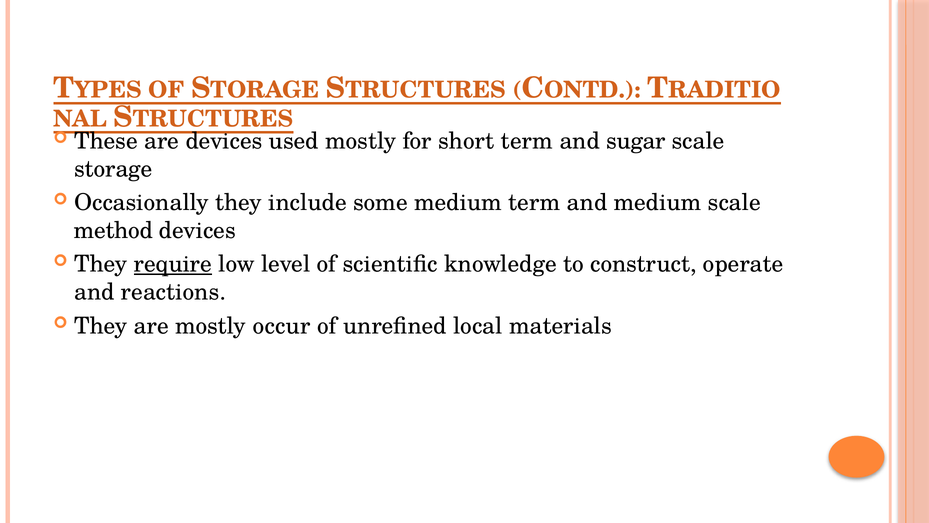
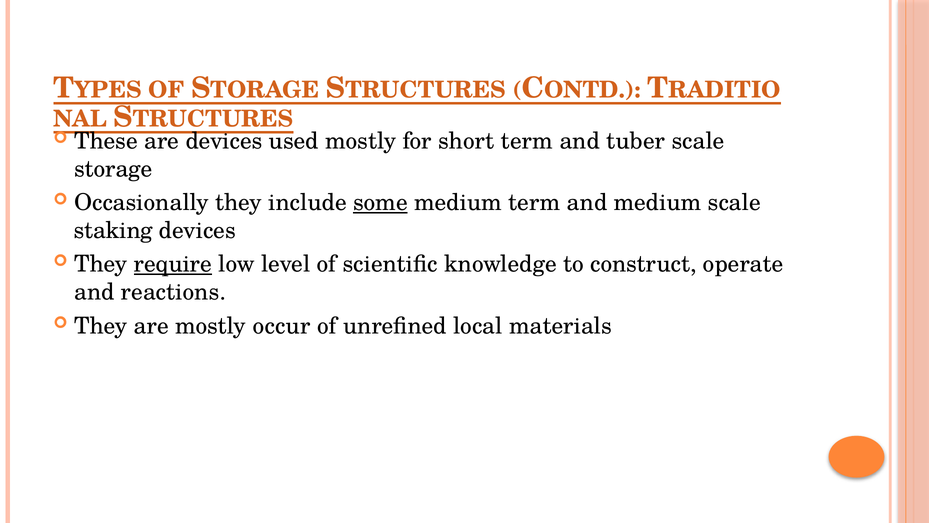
sugar: sugar -> tuber (636, 141)
some underline: none -> present (380, 202)
method: method -> staking (113, 230)
